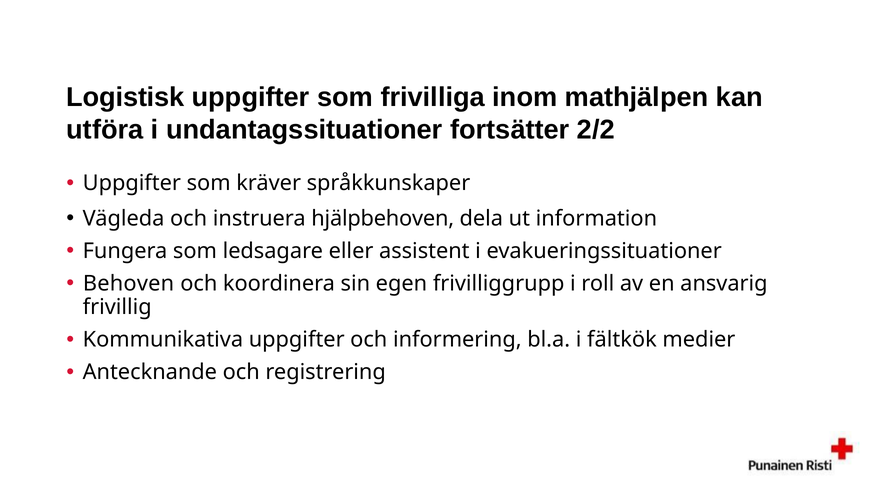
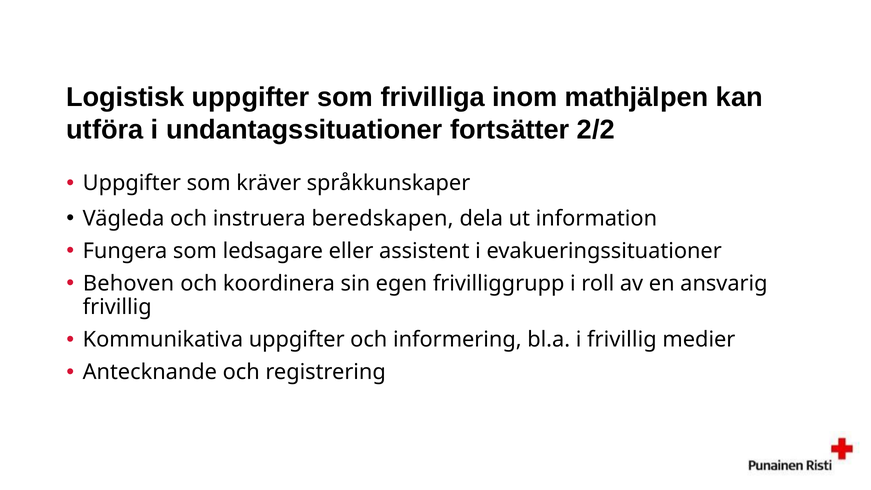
hjälpbehoven: hjälpbehoven -> beredskapen (383, 219)
i fältkök: fältkök -> frivillig (622, 340)
